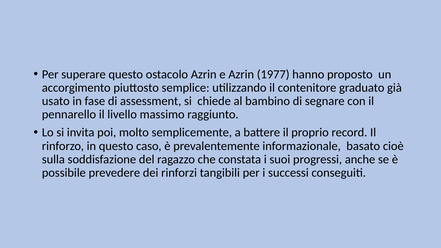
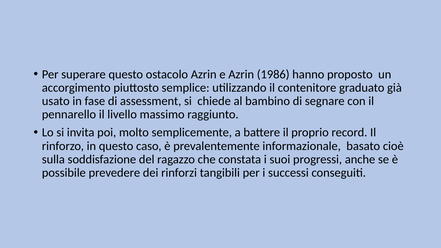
1977: 1977 -> 1986 (273, 74)
